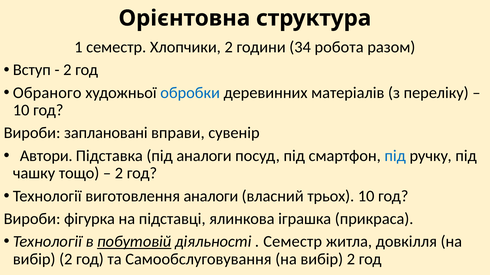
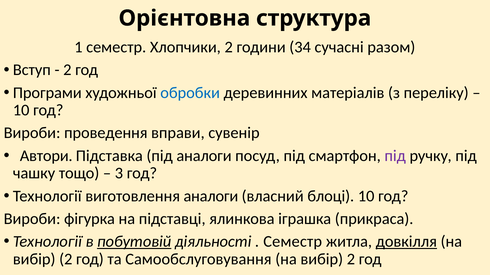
робота: робота -> сучасні (339, 47)
Обраного: Обраного -> Програми (47, 93)
заплановані: заплановані -> проведення (106, 133)
під colour: blue -> purple (395, 156)
2: 2 -> 3 (119, 174)
трьох: трьох -> блоці (331, 196)
довкілля underline: none -> present (406, 242)
